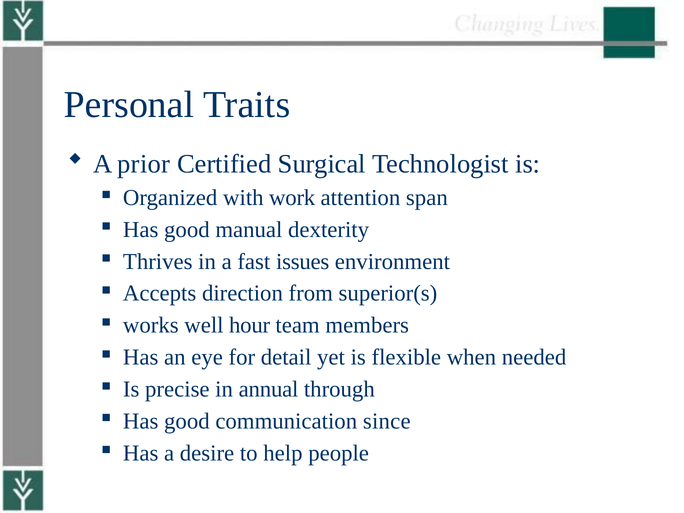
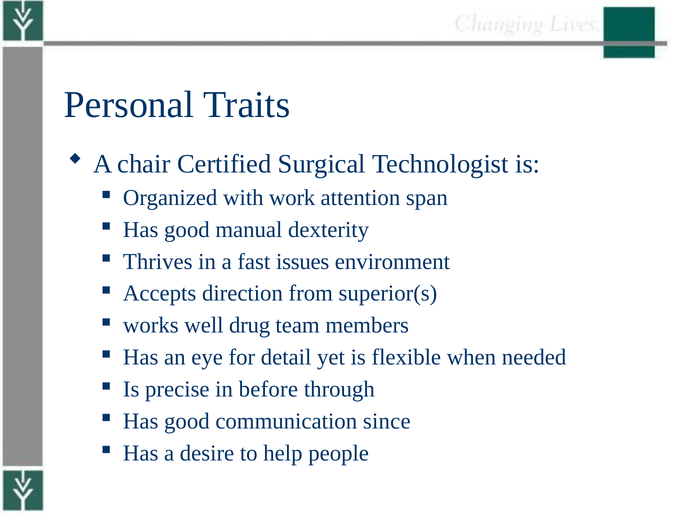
prior: prior -> chair (144, 164)
hour: hour -> drug (250, 325)
annual: annual -> before (268, 389)
